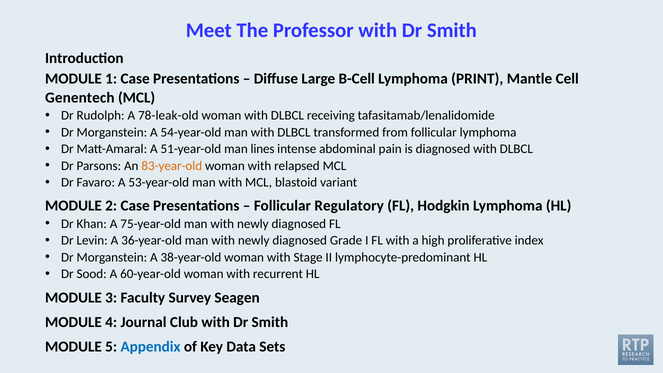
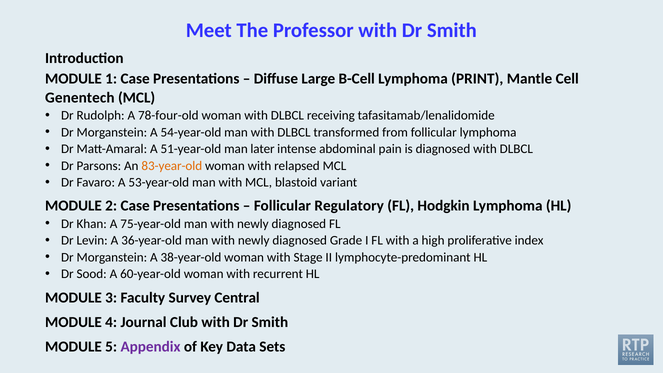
78-leak-old: 78-leak-old -> 78-four-old (168, 116)
lines: lines -> later (263, 149)
Seagen: Seagen -> Central (237, 297)
Appendix colour: blue -> purple (151, 347)
